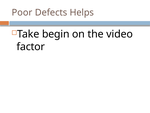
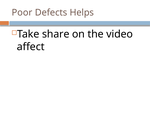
begin: begin -> share (56, 34)
factor: factor -> affect (31, 46)
